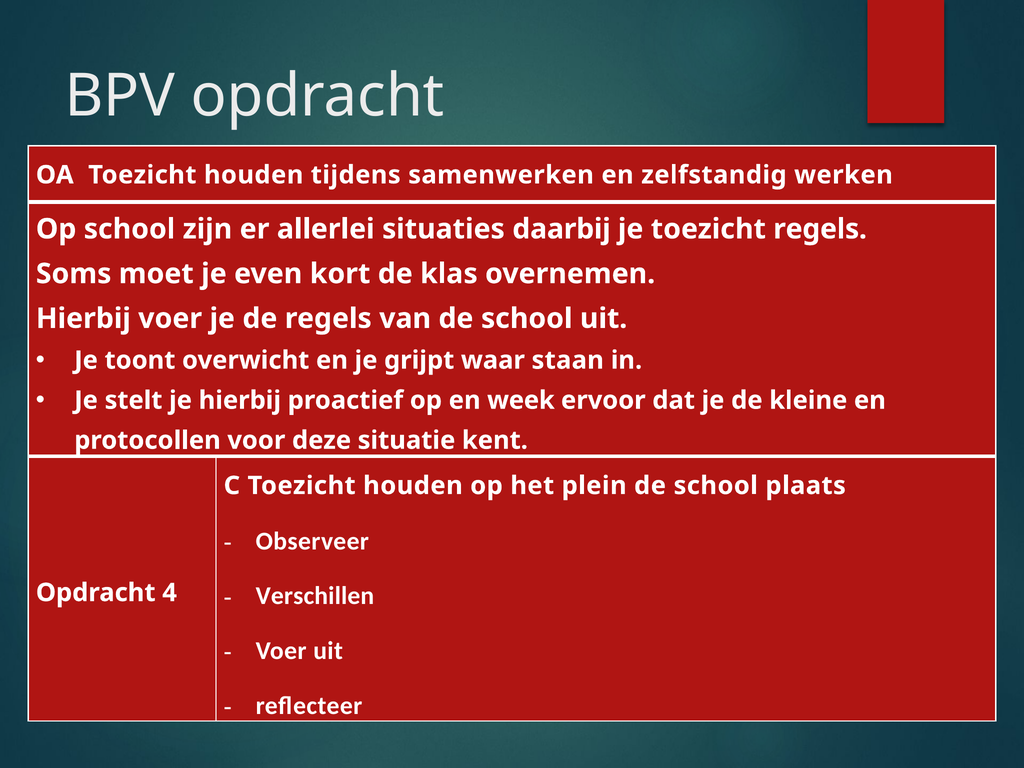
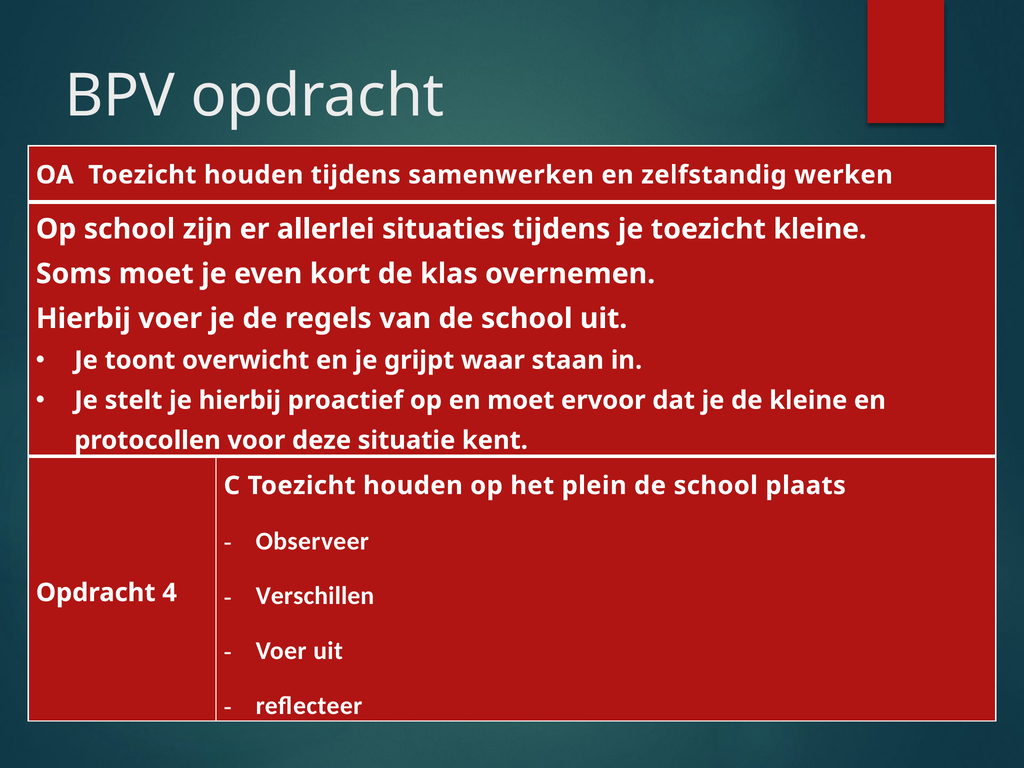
situaties daarbij: daarbij -> tijdens (561, 229)
toezicht regels: regels -> kleine (820, 229)
en week: week -> moet (521, 400)
